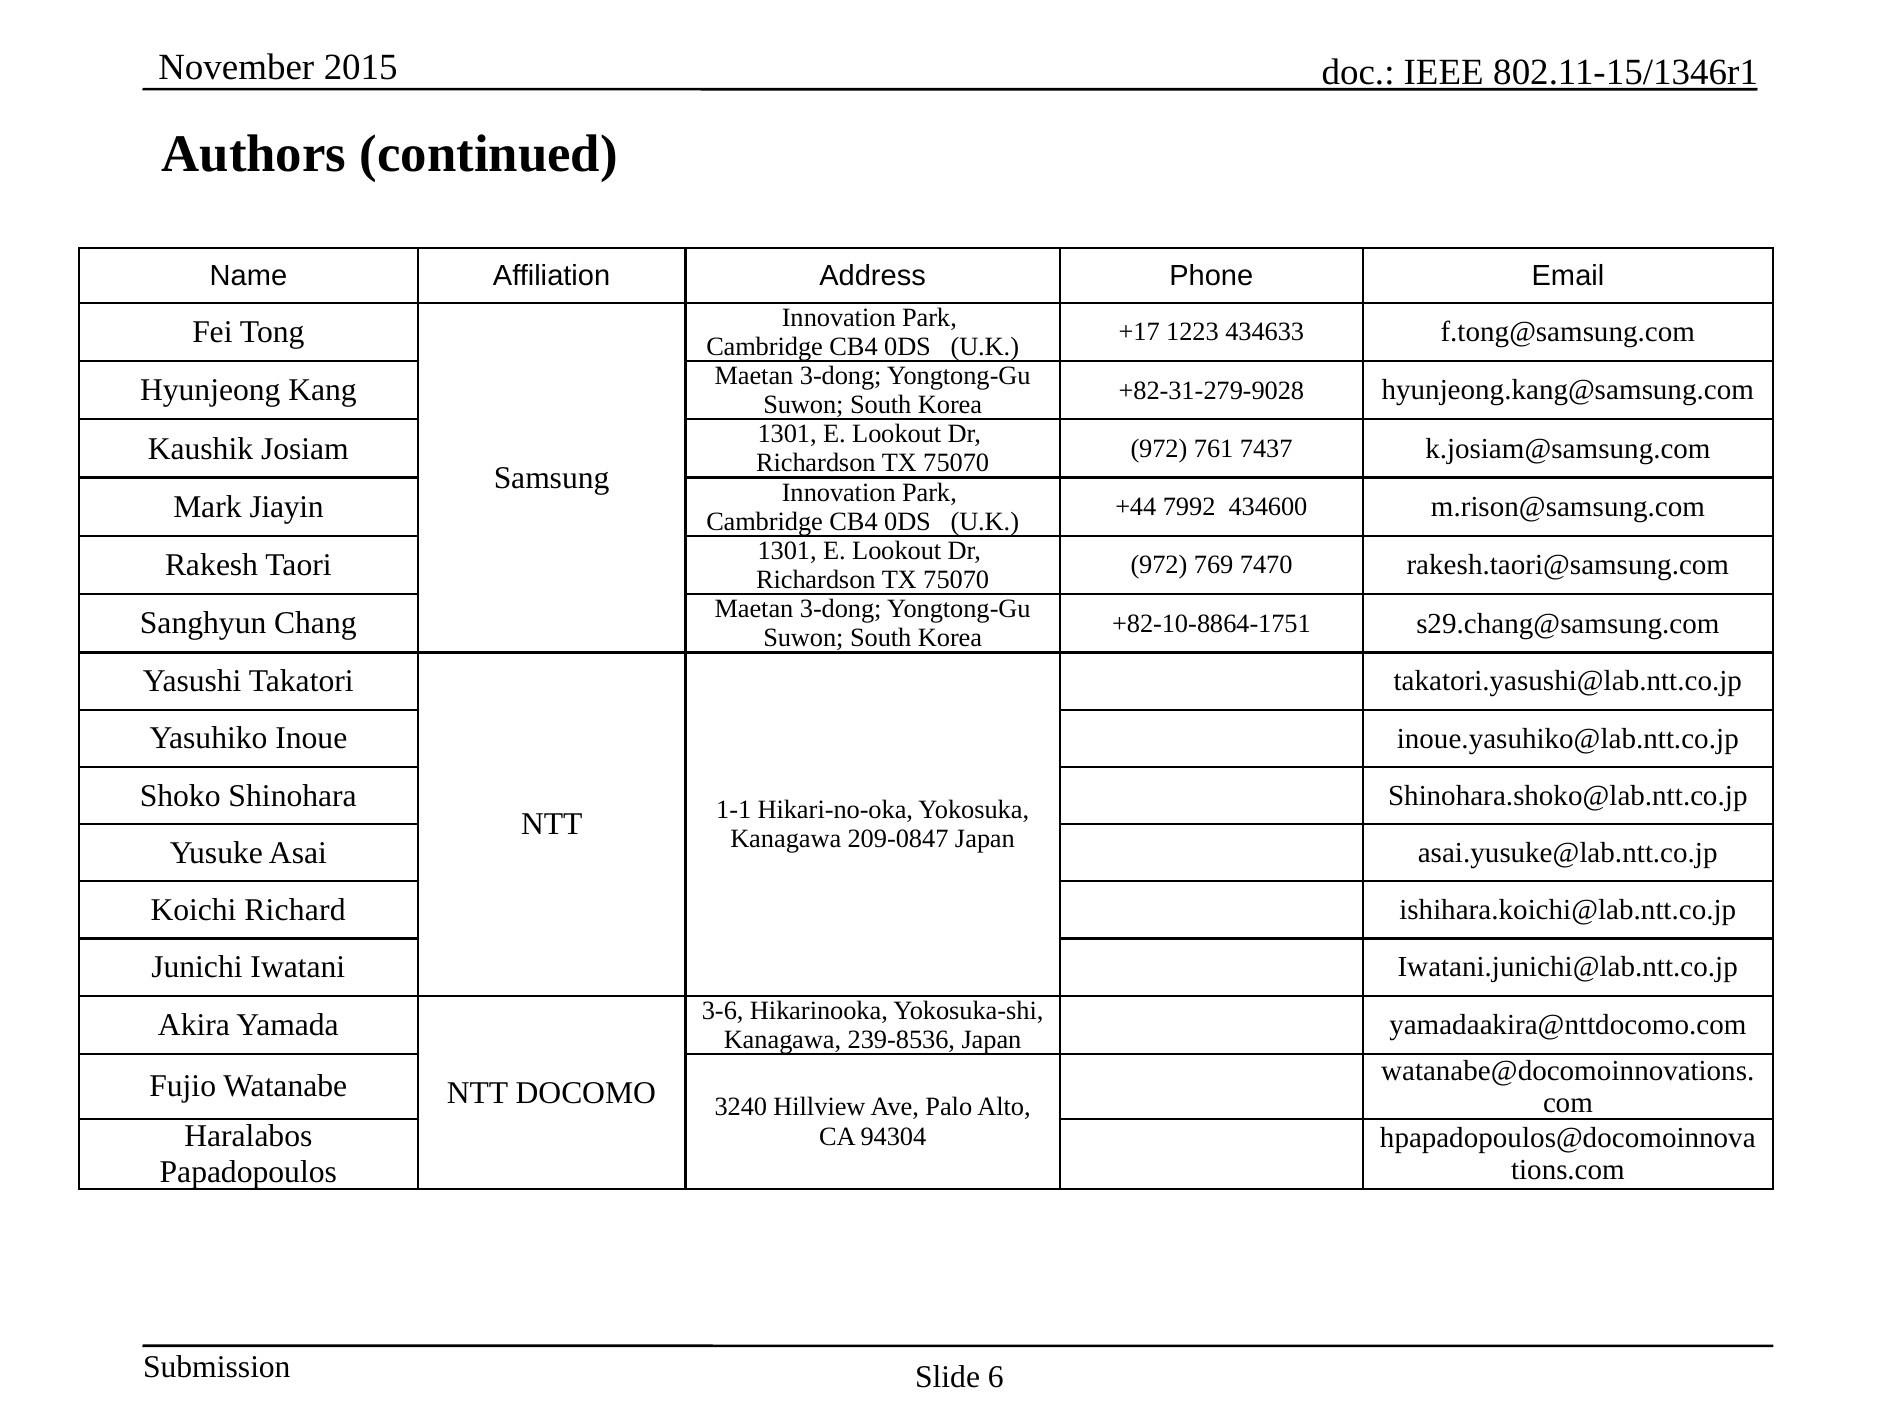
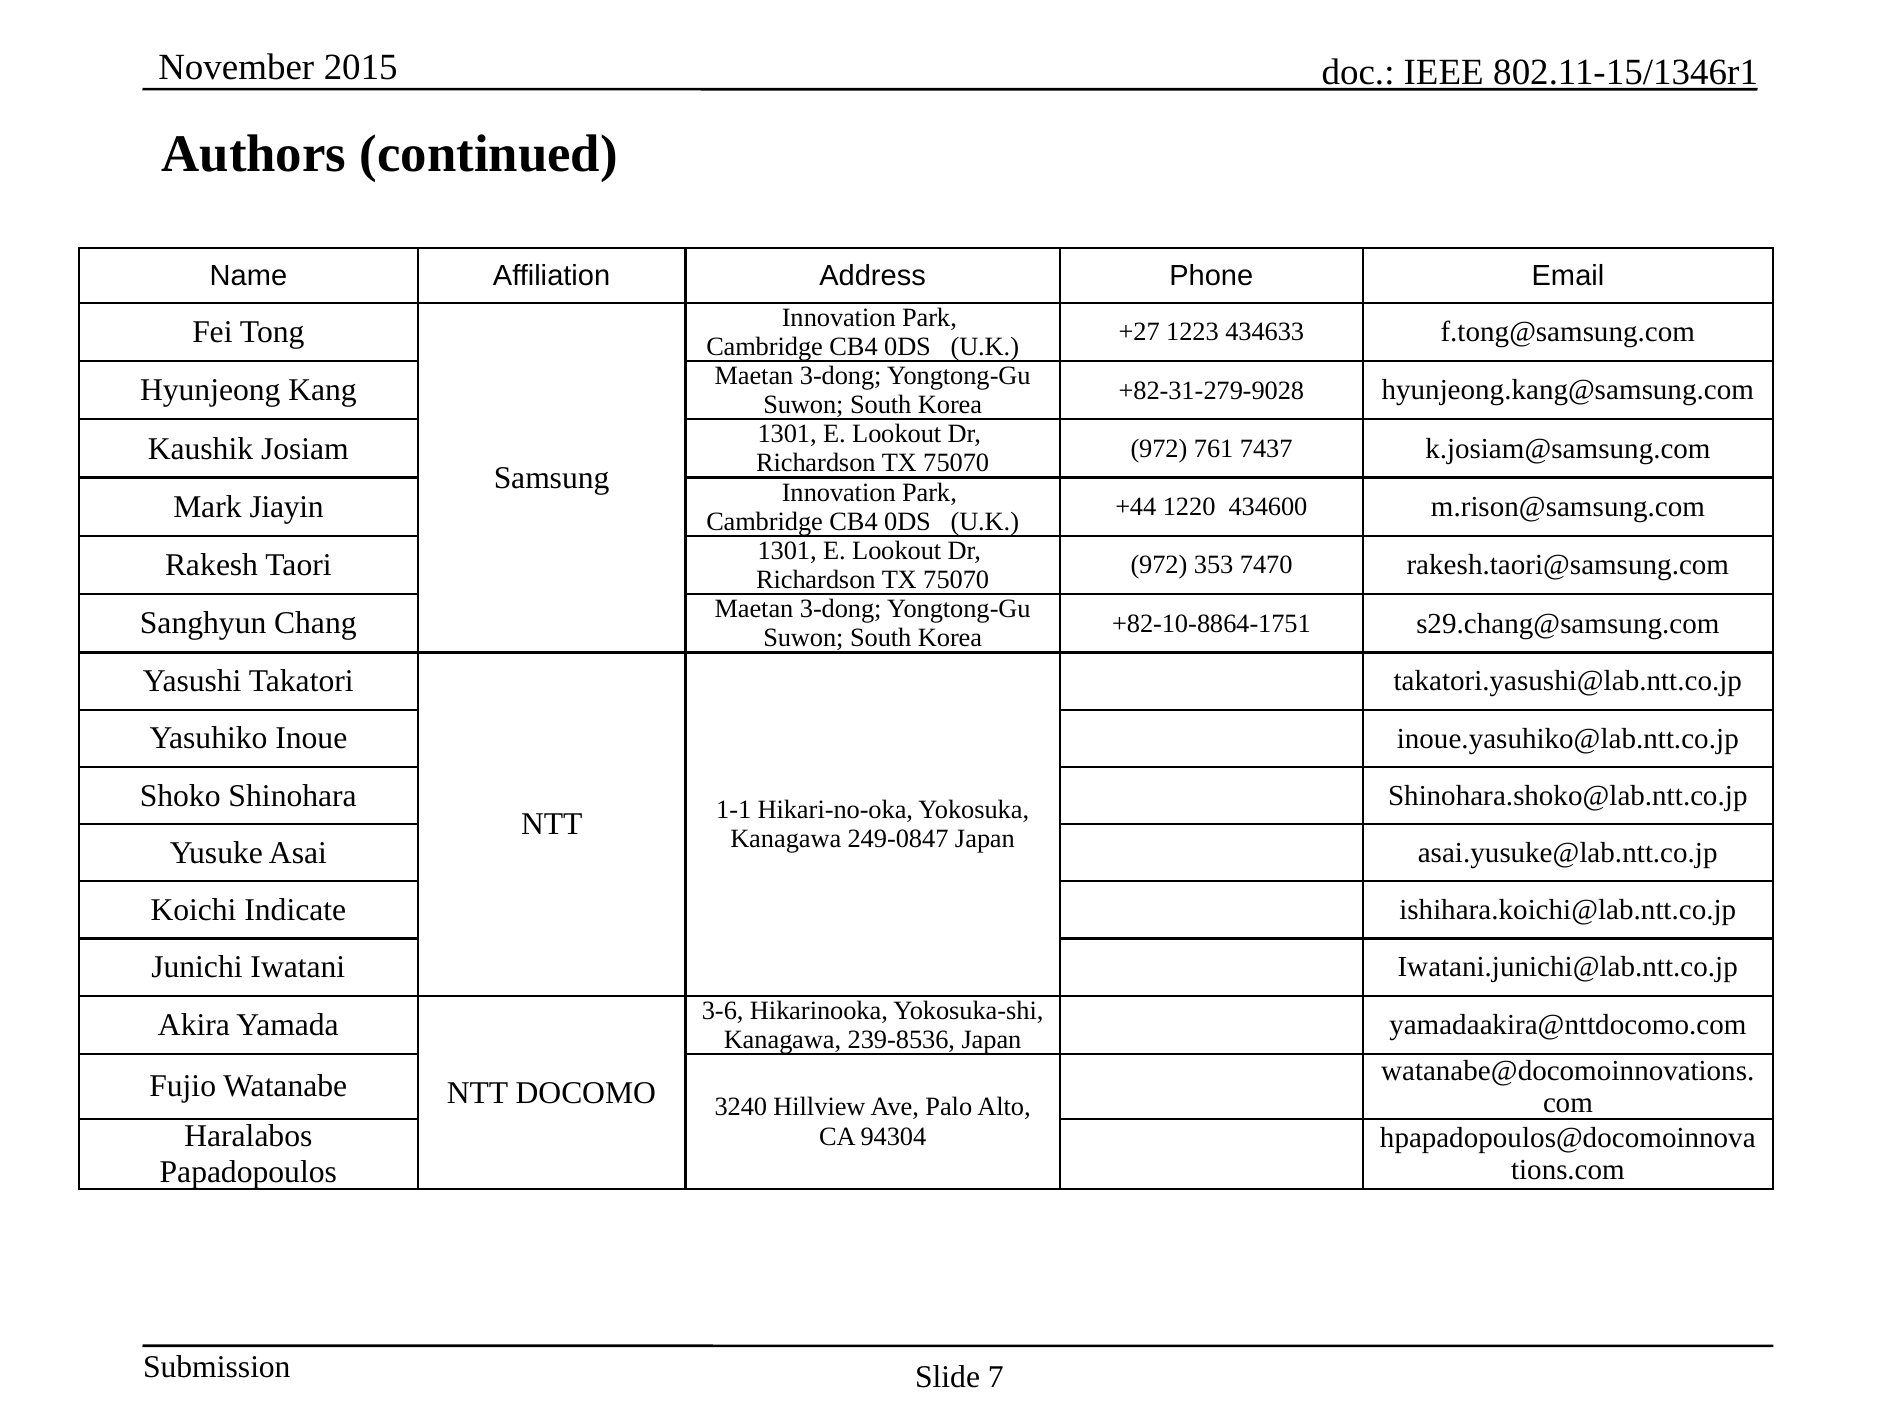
+17: +17 -> +27 (1139, 332)
7992: 7992 -> 1220 (1189, 507)
769: 769 -> 353 (1214, 565)
209-0847: 209-0847 -> 249-0847 (898, 839)
Richard: Richard -> Indicate (295, 910)
6: 6 -> 7 (996, 1377)
